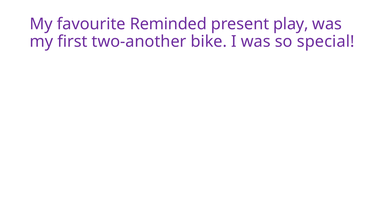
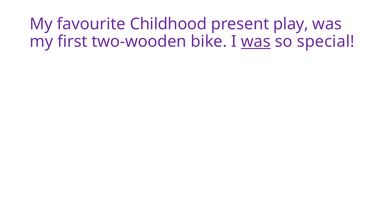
Reminded: Reminded -> Childhood (168, 24)
two-another: two-another -> two-wooden (139, 42)
was underline: none -> present (256, 42)
